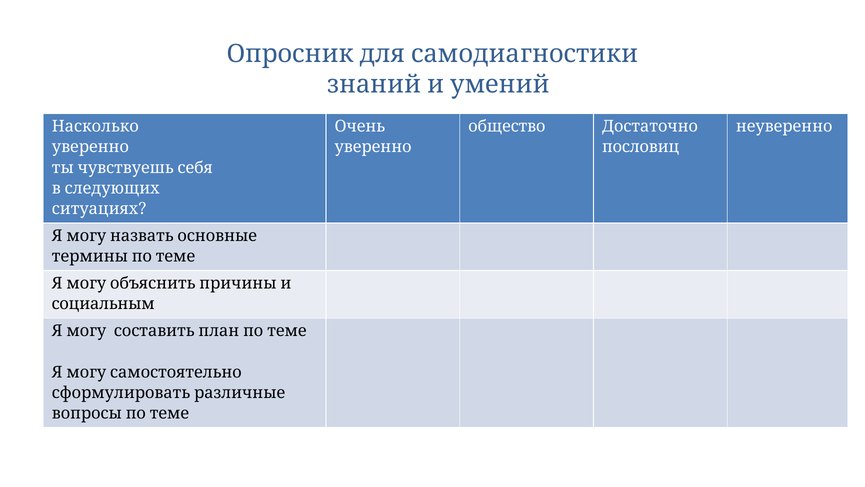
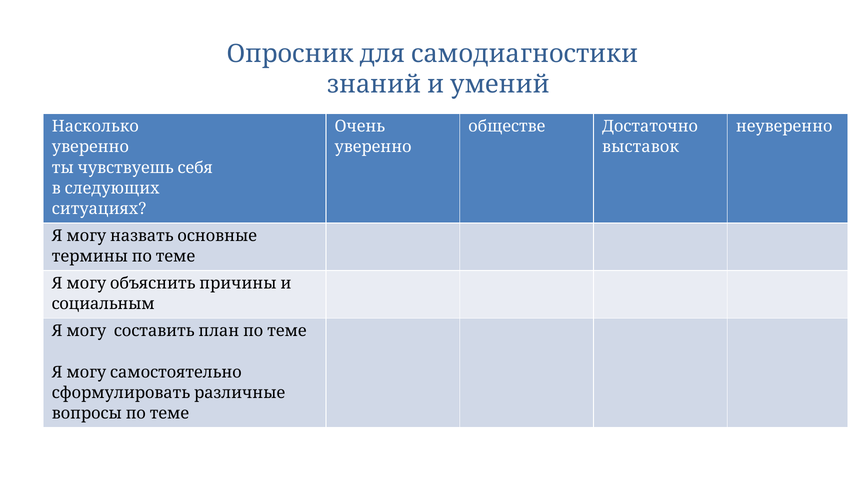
общество: общество -> обществе (507, 126)
пословиц: пословиц -> выставок (641, 147)
